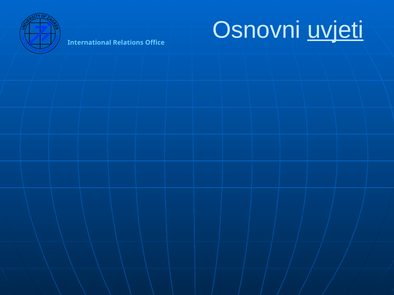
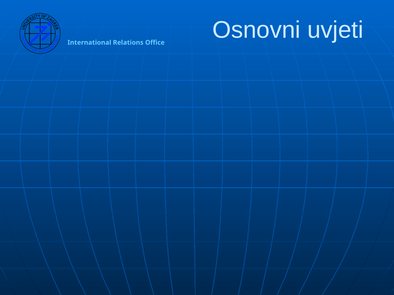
uvjeti underline: present -> none (335, 30)
